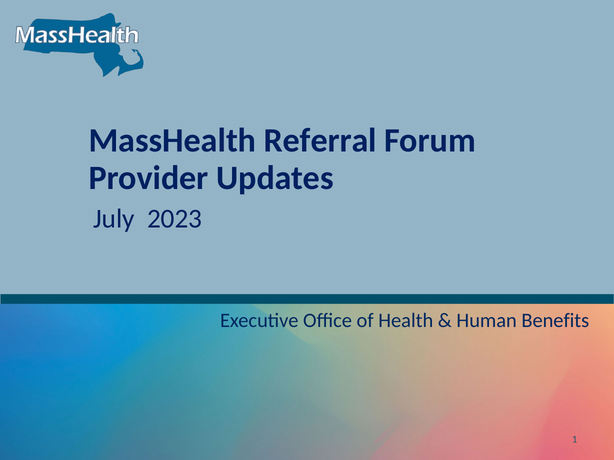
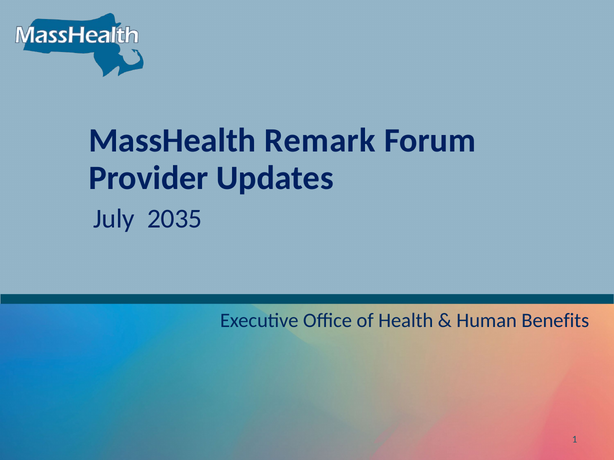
Referral: Referral -> Remark (320, 141)
2023: 2023 -> 2035 (175, 219)
